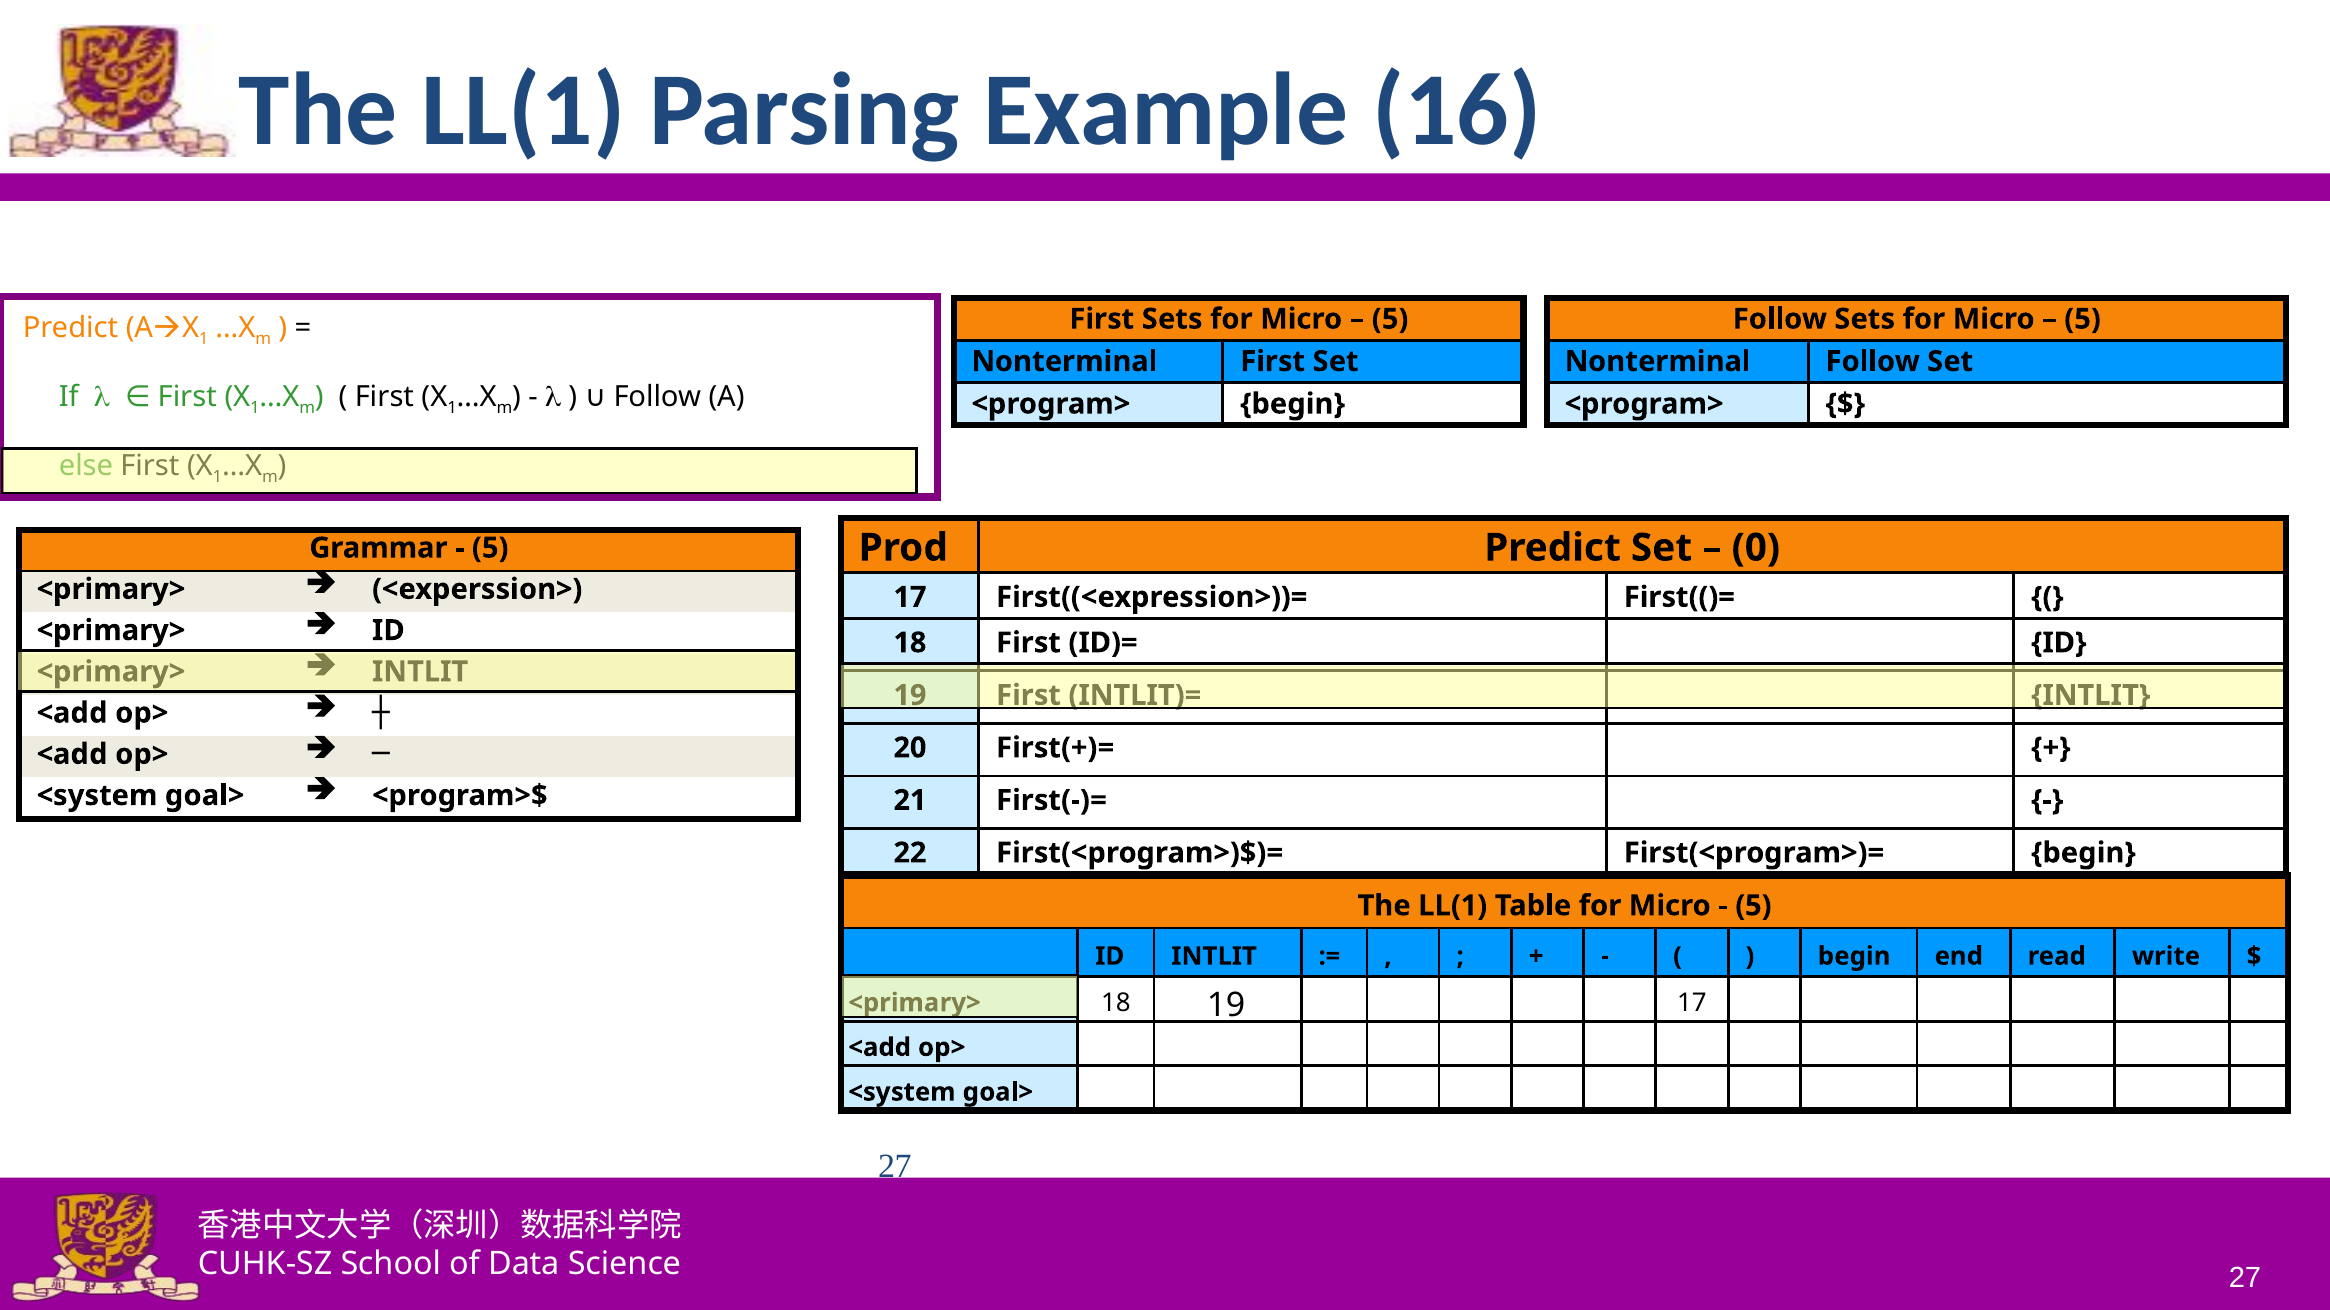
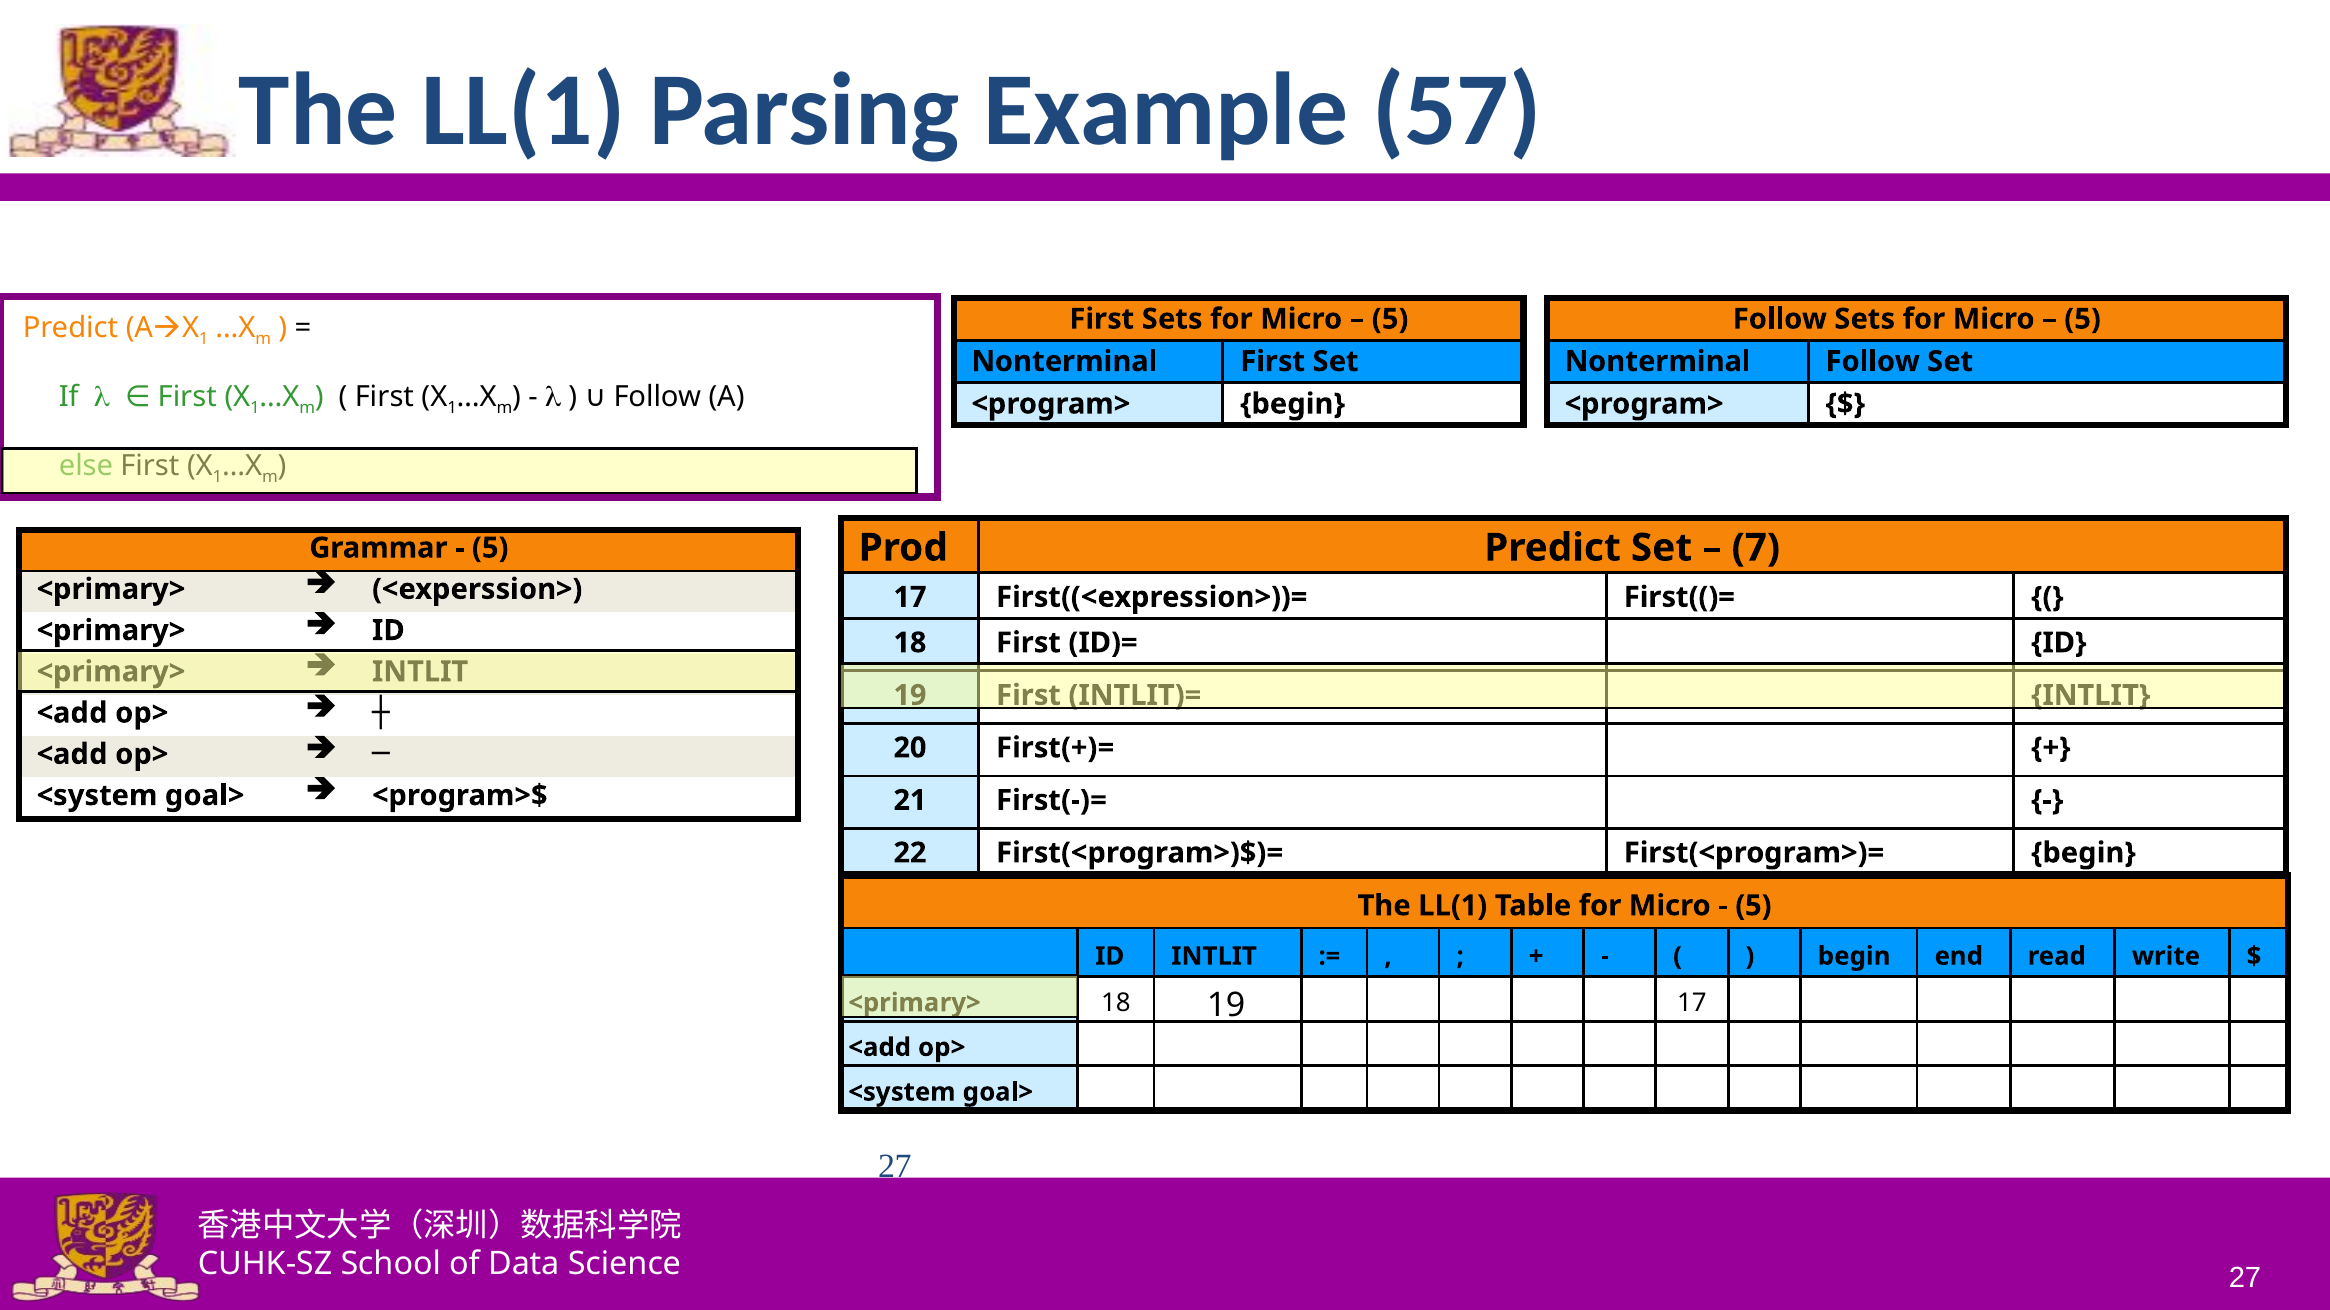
16: 16 -> 57 (1457, 110)
0: 0 -> 7 (1756, 548)
